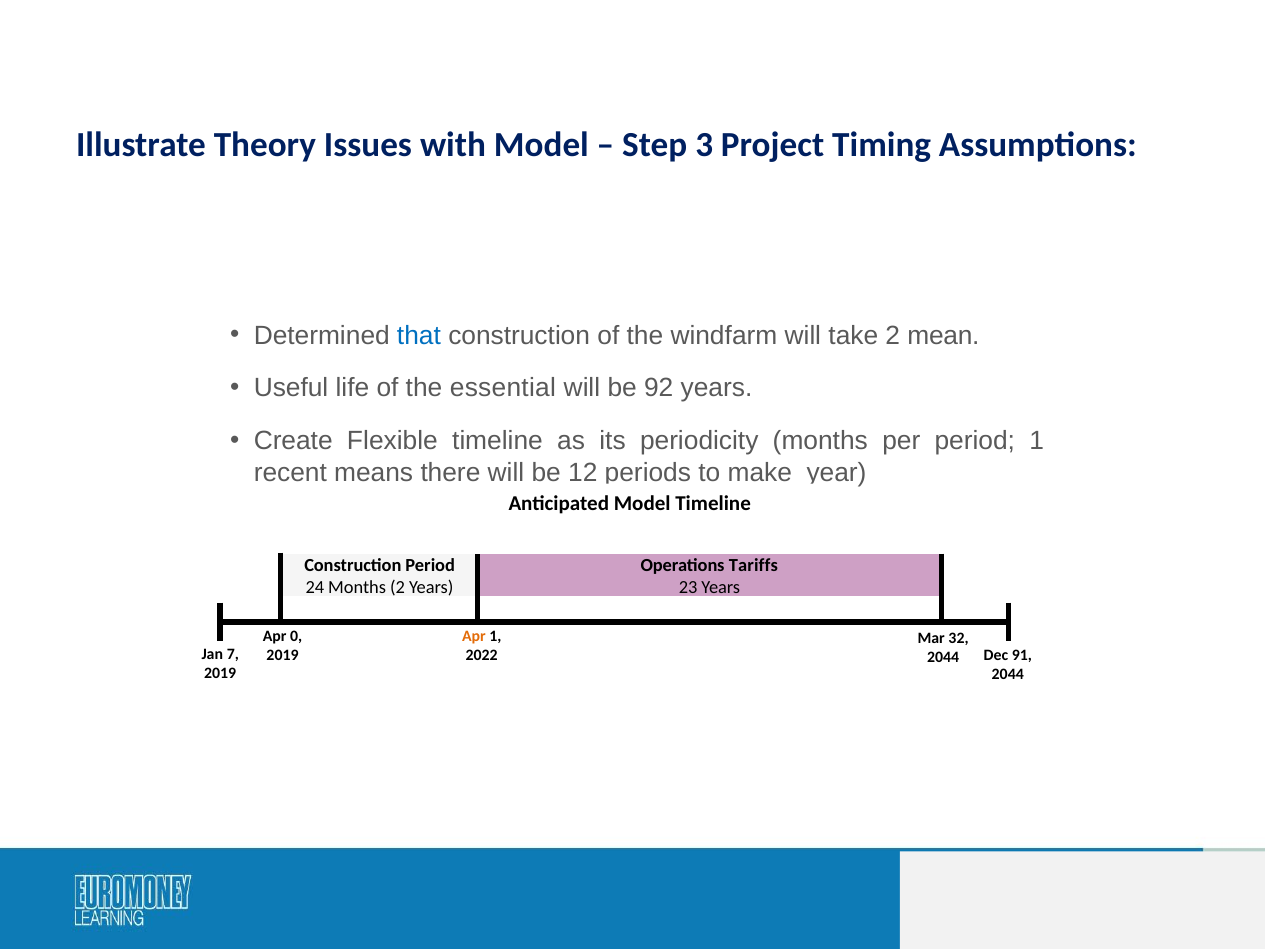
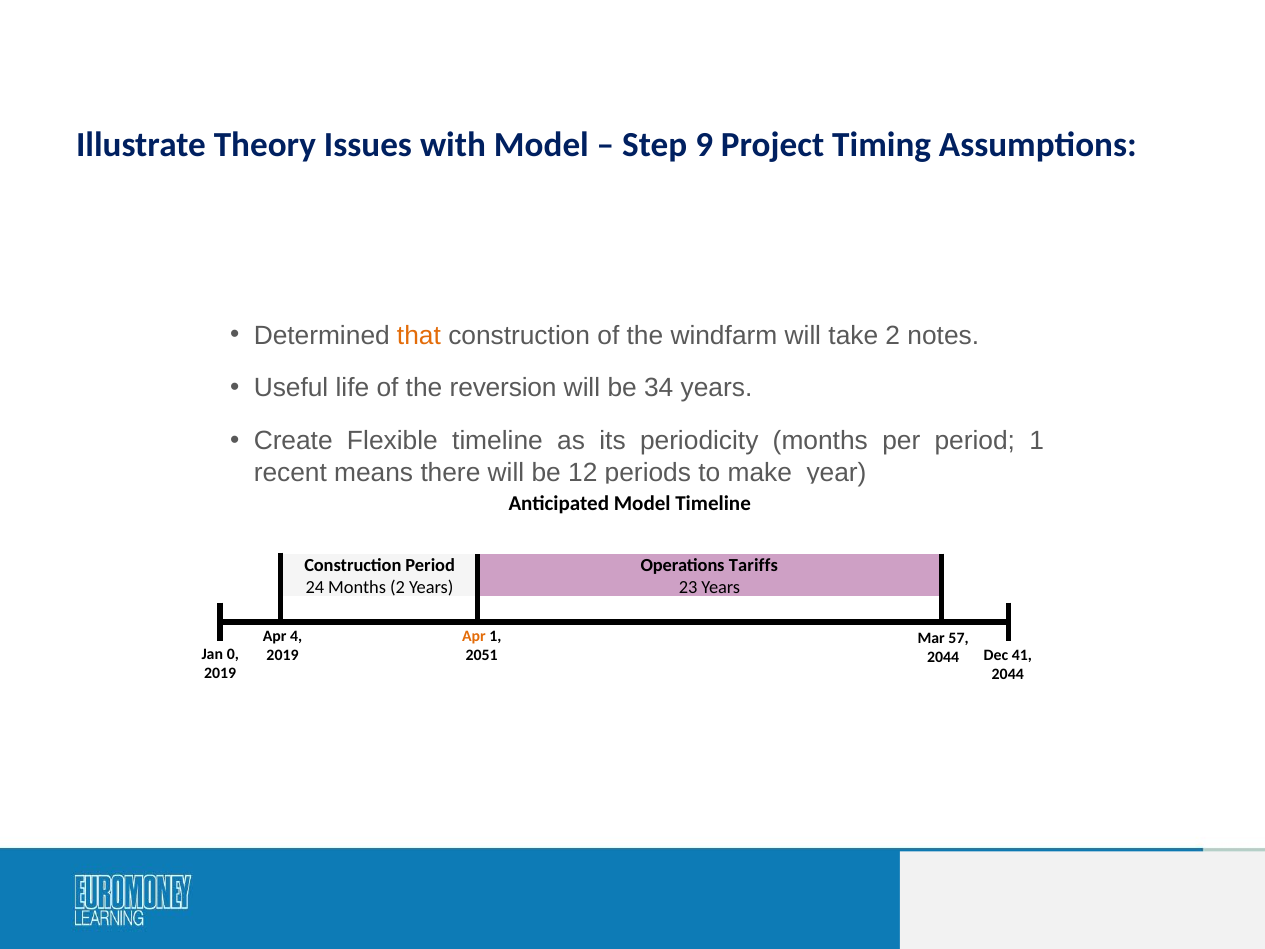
3: 3 -> 9 (704, 144)
that colour: blue -> orange (419, 335)
mean: mean -> notes (943, 335)
essential: essential -> reversion (503, 388)
92: 92 -> 34 (659, 388)
0: 0 -> 4 (296, 636)
32: 32 -> 57 (959, 638)
7: 7 -> 0 (233, 654)
2022: 2022 -> 2051 (482, 655)
91: 91 -> 41 (1022, 656)
